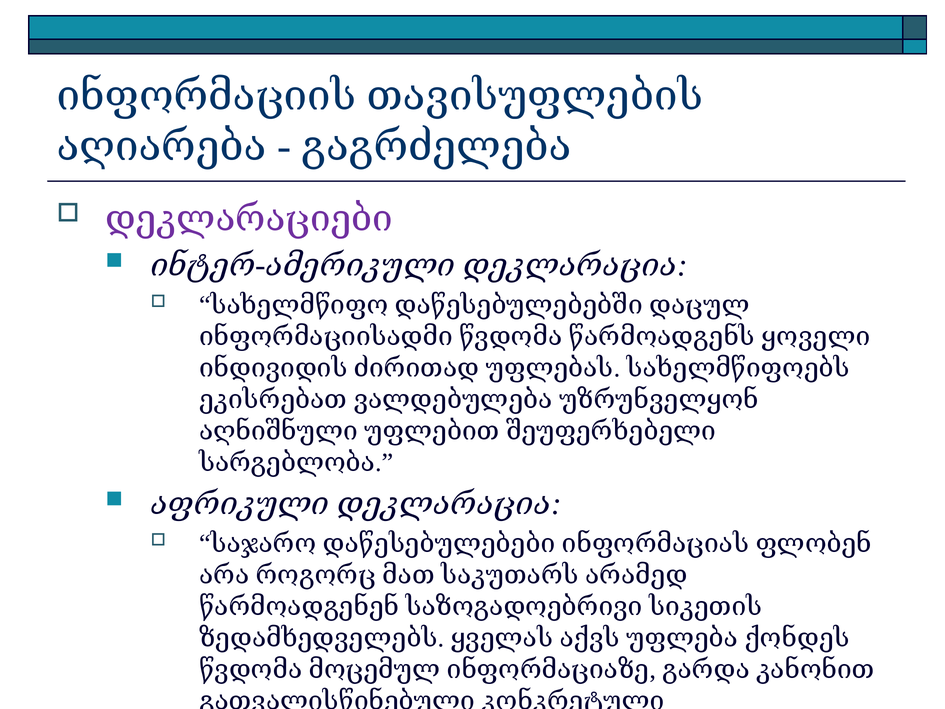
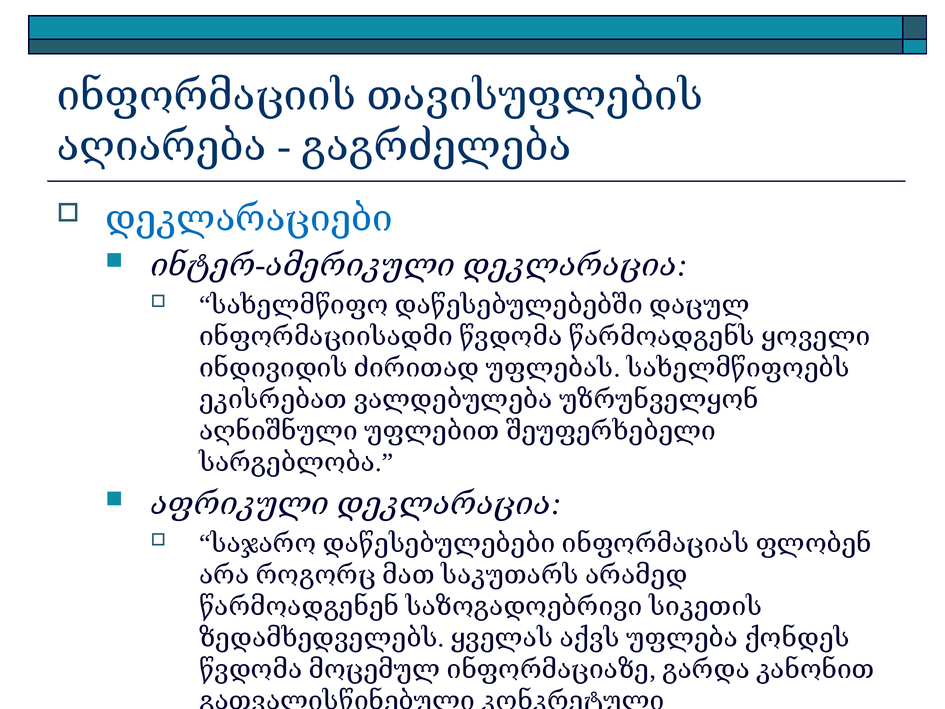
დეკლარაციები colour: purple -> blue (249, 218)
